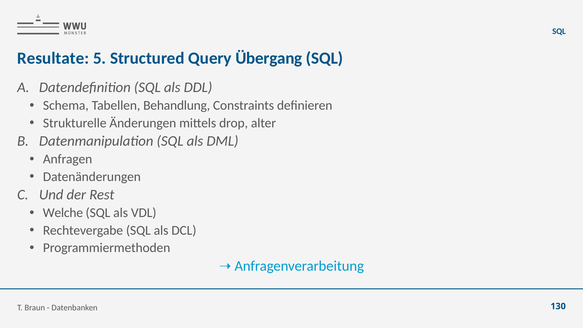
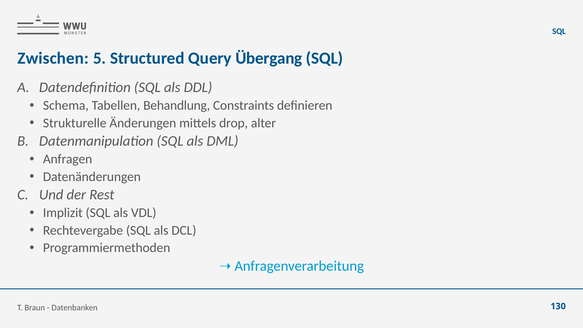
Resultate: Resultate -> Zwischen (53, 58)
Welche: Welche -> Implizit (63, 213)
